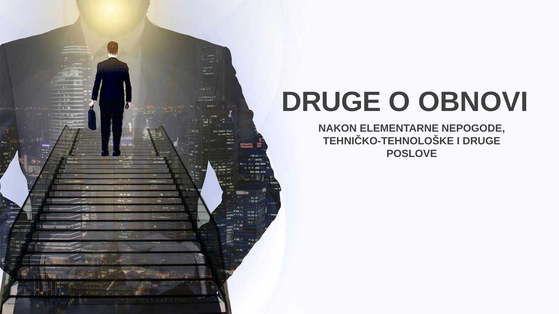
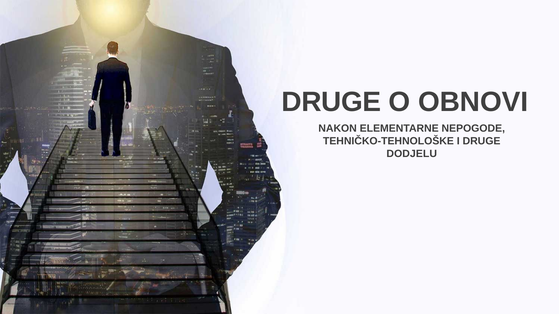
POSLOVE: POSLOVE -> DODJELU (412, 154)
